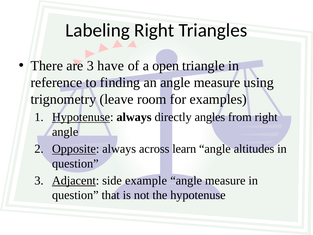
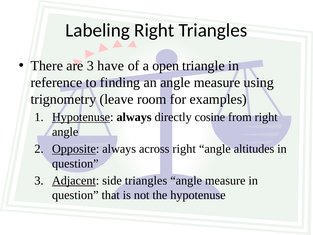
angles: angles -> cosine (210, 117)
across learn: learn -> right (184, 149)
side example: example -> triangles (146, 180)
